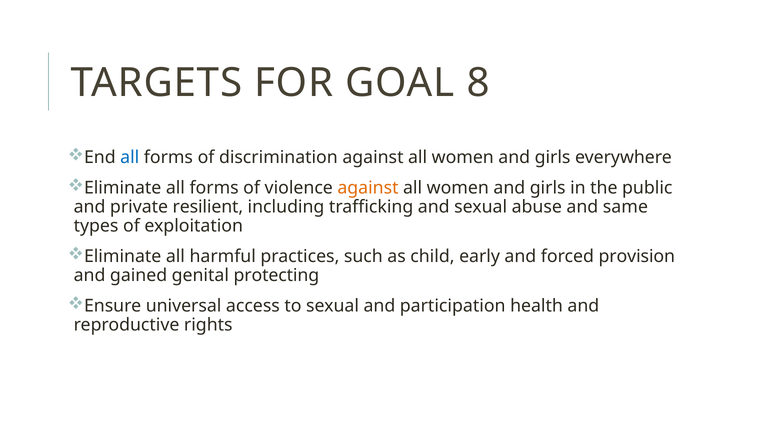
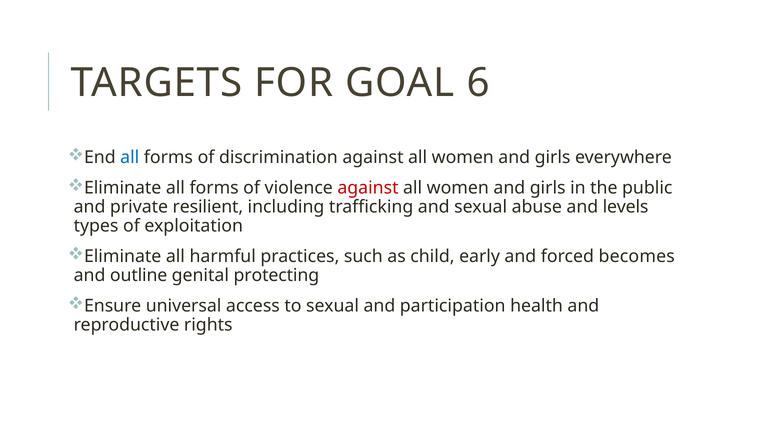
8: 8 -> 6 (478, 83)
against colour: orange -> red (368, 188)
same: same -> levels (626, 207)
provision: provision -> becomes (637, 257)
gained: gained -> outline (139, 276)
